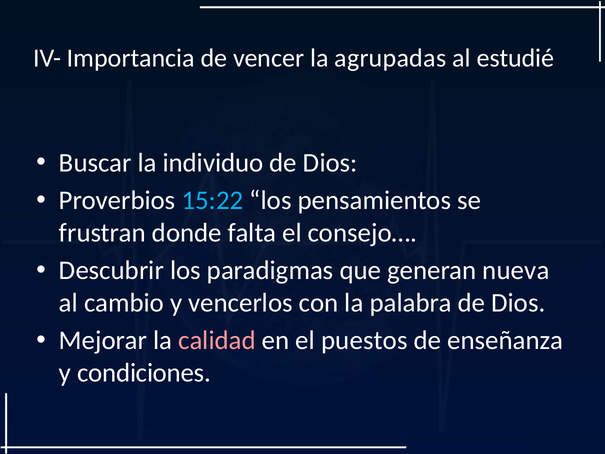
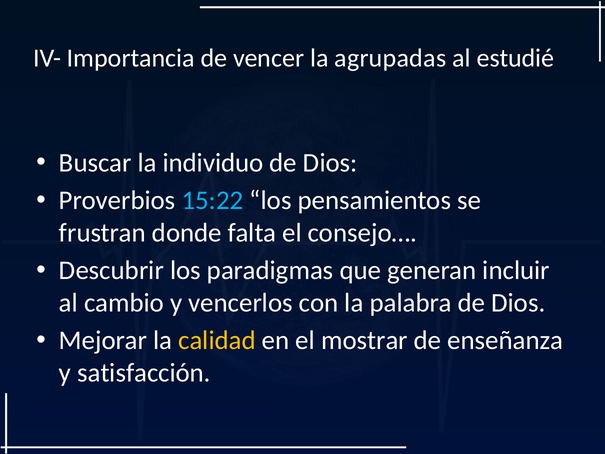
nueva: nueva -> incluir (516, 270)
calidad colour: pink -> yellow (217, 340)
puestos: puestos -> mostrar (364, 340)
condiciones: condiciones -> satisfacción (144, 373)
